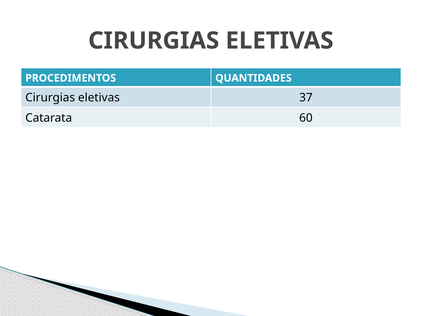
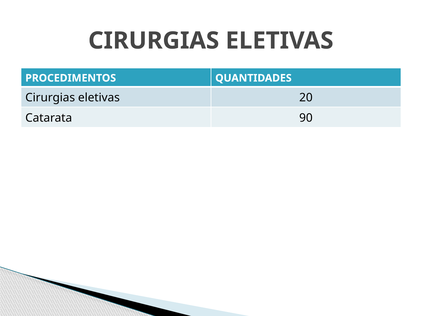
37: 37 -> 20 (306, 98)
60: 60 -> 90 (306, 118)
